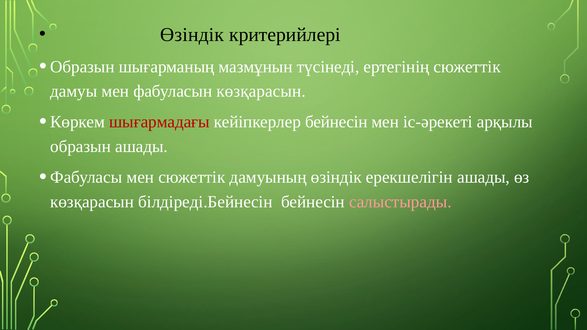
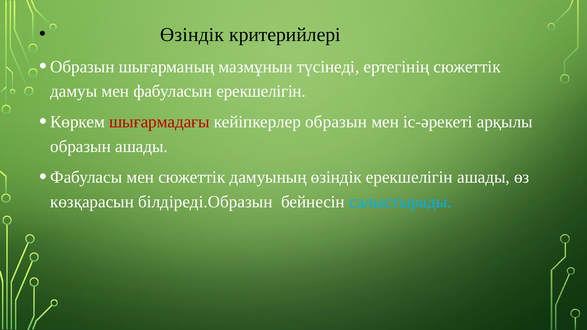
фабуласын көзқарасын: көзқарасын -> ерекшелігін (261, 91)
кейіпкерлер бейнесін: бейнесін -> образын (336, 122)
білдіреді.Бейнесін: білдіреді.Бейнесін -> білдіреді.Образын (205, 202)
салыстырады colour: pink -> light blue (400, 202)
